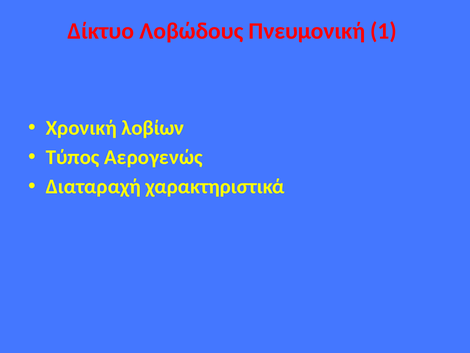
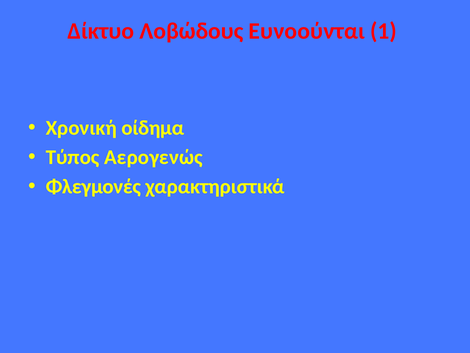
Πνευμονική: Πνευμονική -> Ευνοούνται (307, 31)
λοβίων: λοβίων -> οίδημα (153, 128)
Διαταραχή: Διαταραχή -> Φλεγμονές (93, 186)
